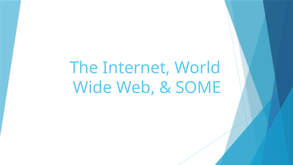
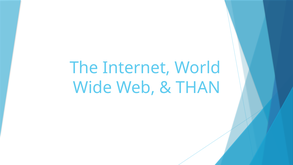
SOME: SOME -> THAN (198, 88)
